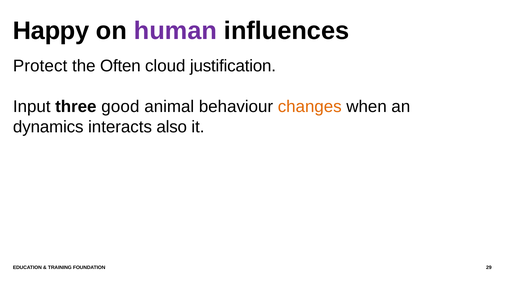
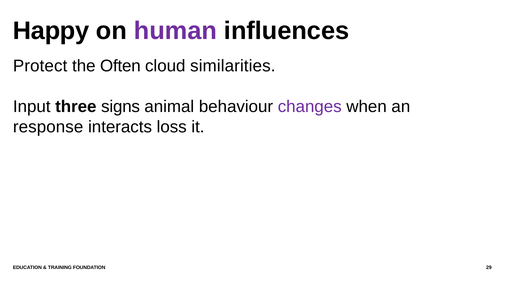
justification: justification -> similarities (233, 66)
good: good -> signs (121, 107)
changes colour: orange -> purple (310, 107)
dynamics: dynamics -> response (48, 127)
also: also -> loss (172, 127)
